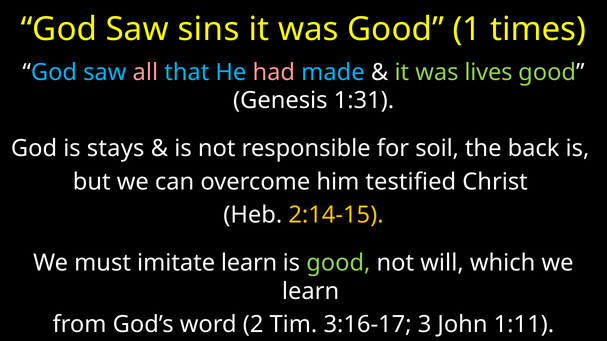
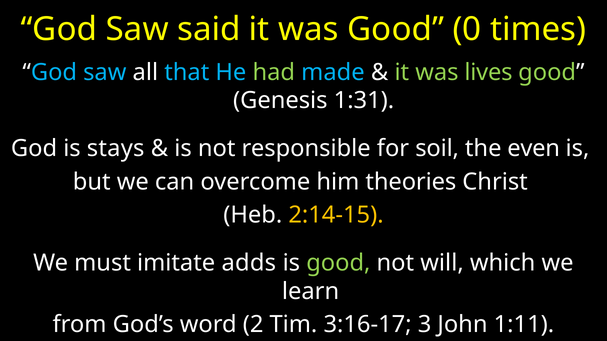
sins: sins -> said (209, 29)
1: 1 -> 0 (467, 29)
all colour: pink -> white (145, 72)
had colour: pink -> light green (274, 72)
back: back -> even (534, 149)
testified: testified -> theories (411, 182)
imitate learn: learn -> adds (249, 263)
